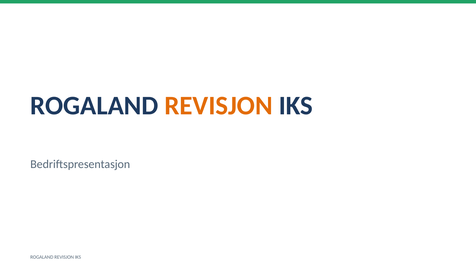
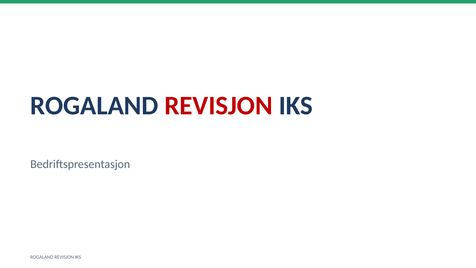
REVISJON colour: orange -> red (219, 106)
